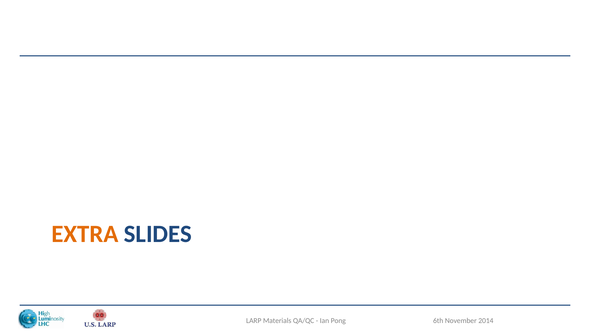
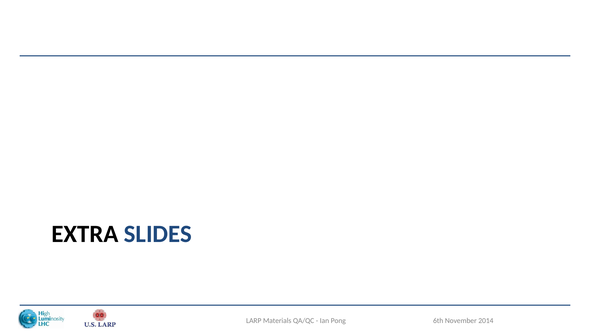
EXTRA colour: orange -> black (85, 234)
